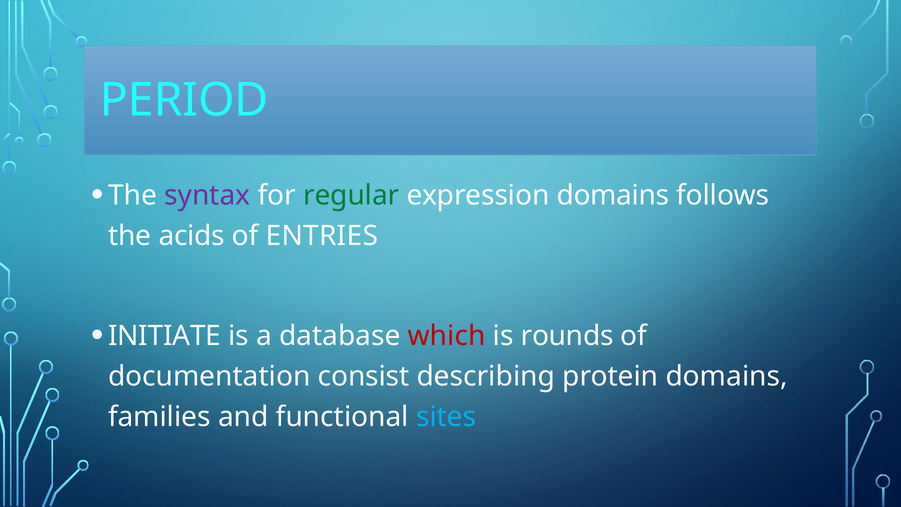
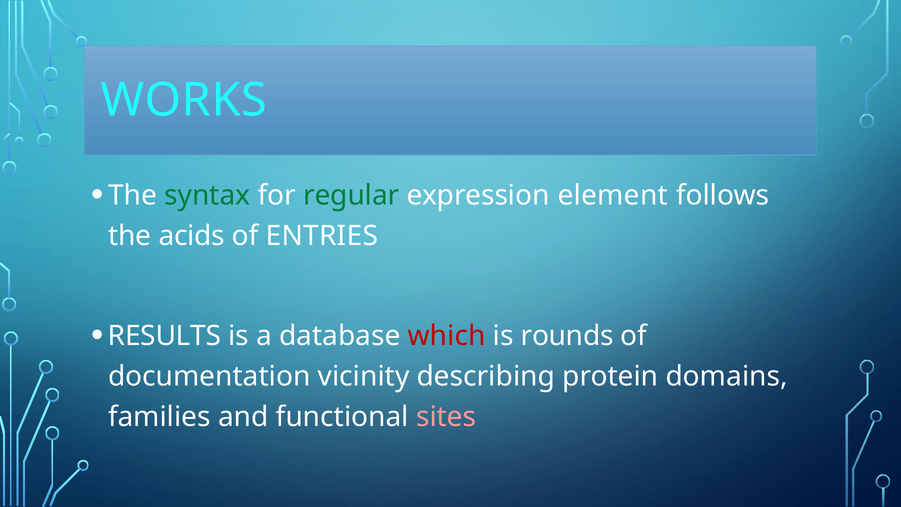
PERIOD: PERIOD -> WORKS (184, 100)
syntax colour: purple -> green (207, 195)
expression domains: domains -> element (613, 195)
INITIATE: INITIATE -> RESULTS (165, 336)
consist: consist -> vicinity (364, 376)
sites colour: light blue -> pink (446, 417)
